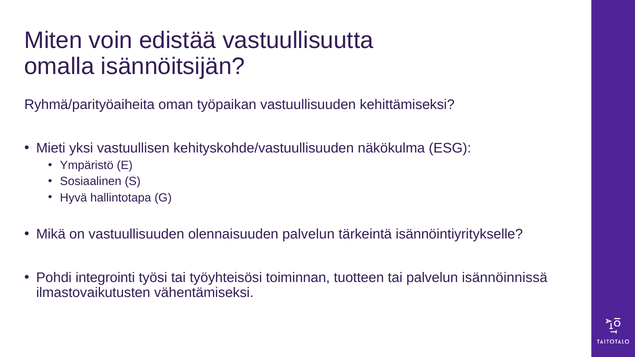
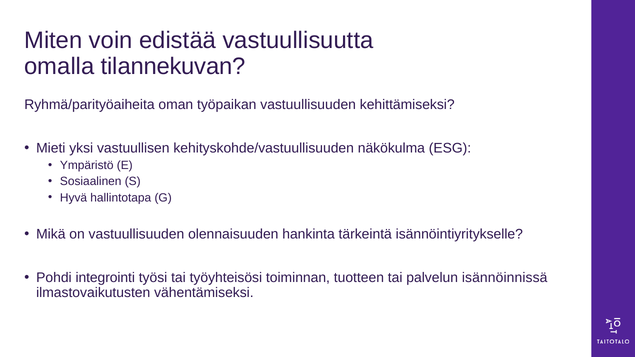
isännöitsijän: isännöitsijän -> tilannekuvan (173, 66)
olennaisuuden palvelun: palvelun -> hankinta (309, 234)
